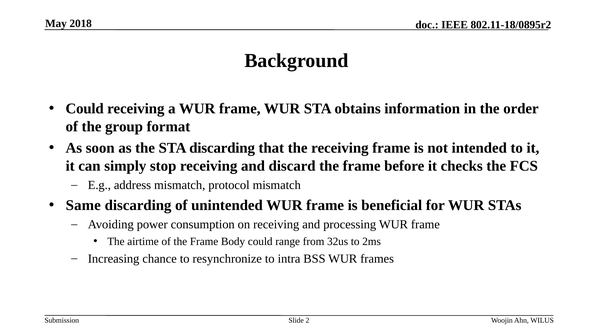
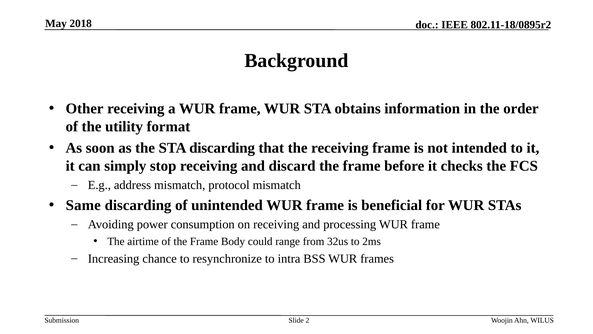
Could: Could -> Other (85, 109)
group: group -> utility (124, 126)
